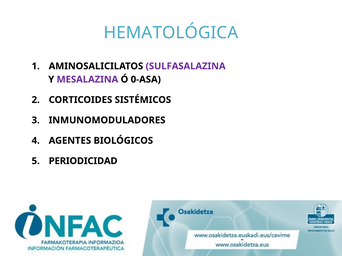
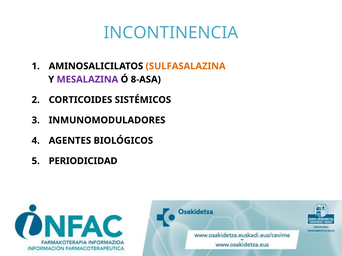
HEMATOLÓGICA: HEMATOLÓGICA -> INCONTINENCIA (171, 33)
SULFASALAZINA colour: purple -> orange (186, 66)
0-ASA: 0-ASA -> 8-ASA (146, 80)
